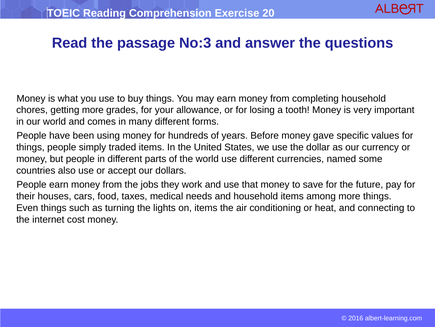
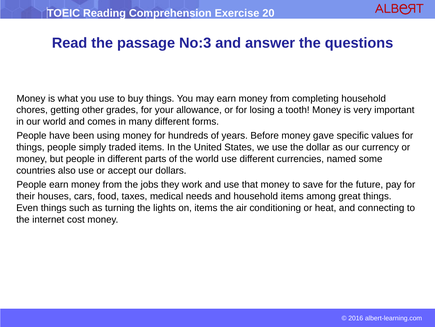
getting more: more -> other (93, 110)
among more: more -> great (349, 196)
